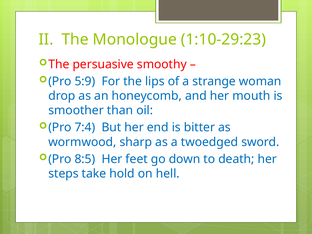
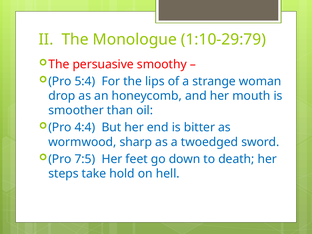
1:10-29:23: 1:10-29:23 -> 1:10-29:79 (223, 40)
5:9: 5:9 -> 5:4 (85, 81)
7:4: 7:4 -> 4:4 (85, 127)
8:5: 8:5 -> 7:5 (85, 159)
